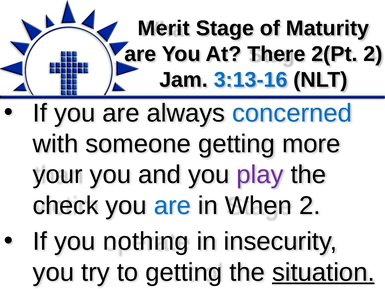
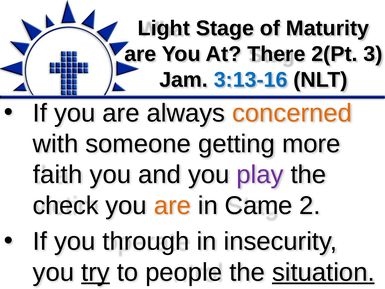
Merit: Merit -> Light (164, 28)
2(Pt 2: 2 -> 3 (373, 54)
concerned colour: blue -> orange (292, 113)
your: your -> faith (58, 175)
are colour: blue -> orange (172, 205)
When: When -> Came (259, 205)
nothing: nothing -> through (146, 241)
try underline: none -> present (95, 272)
to getting: getting -> people (184, 272)
